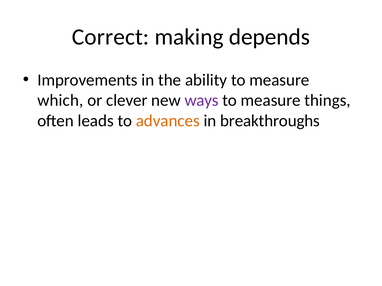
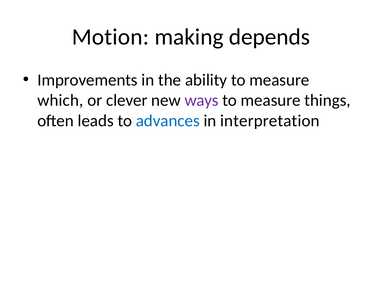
Correct: Correct -> Motion (110, 37)
advances colour: orange -> blue (168, 121)
breakthroughs: breakthroughs -> interpretation (270, 121)
